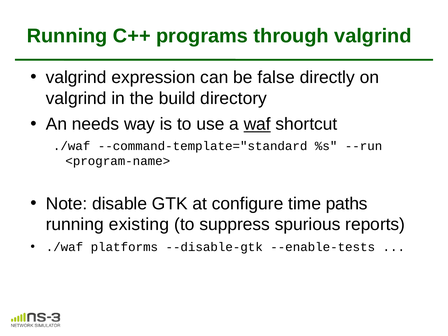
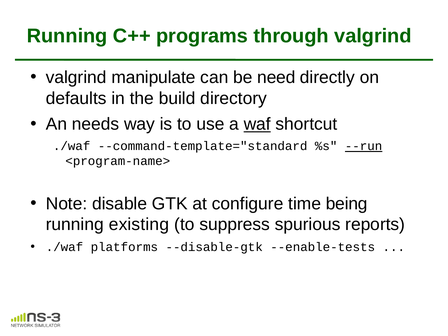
expression: expression -> manipulate (154, 77)
false: false -> need (276, 77)
valgrind: valgrind -> defaults (76, 98)
--run underline: none -> present (364, 146)
paths: paths -> being (347, 204)
